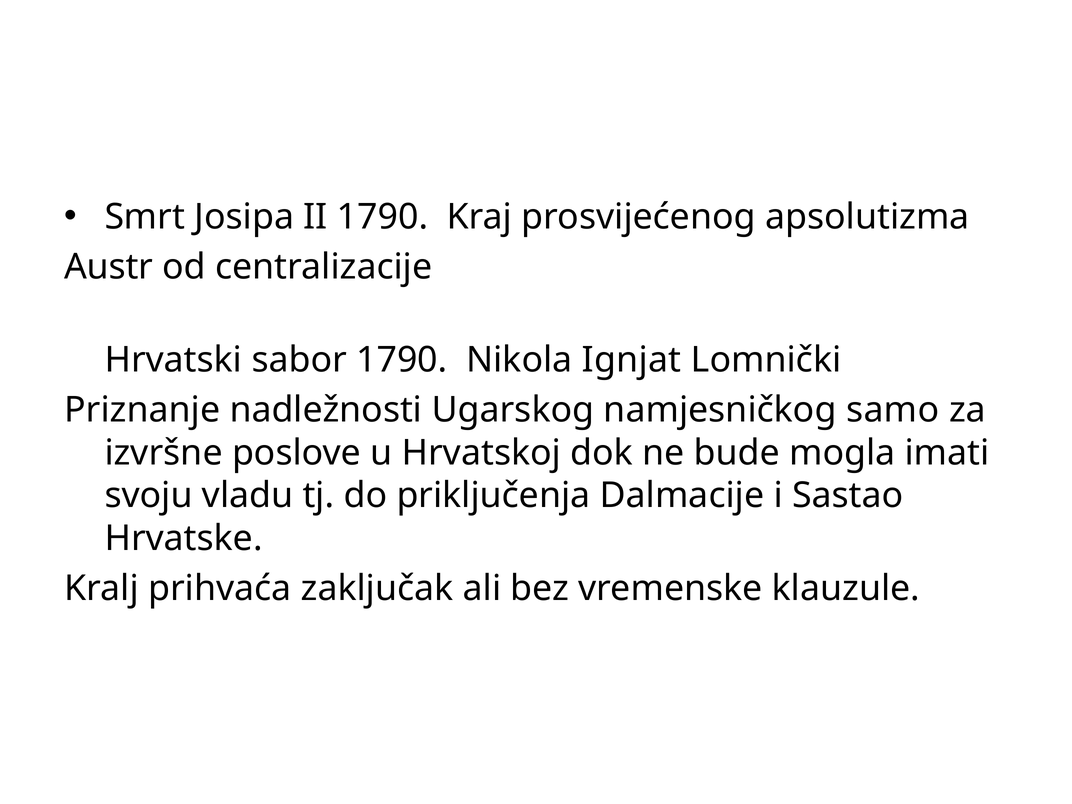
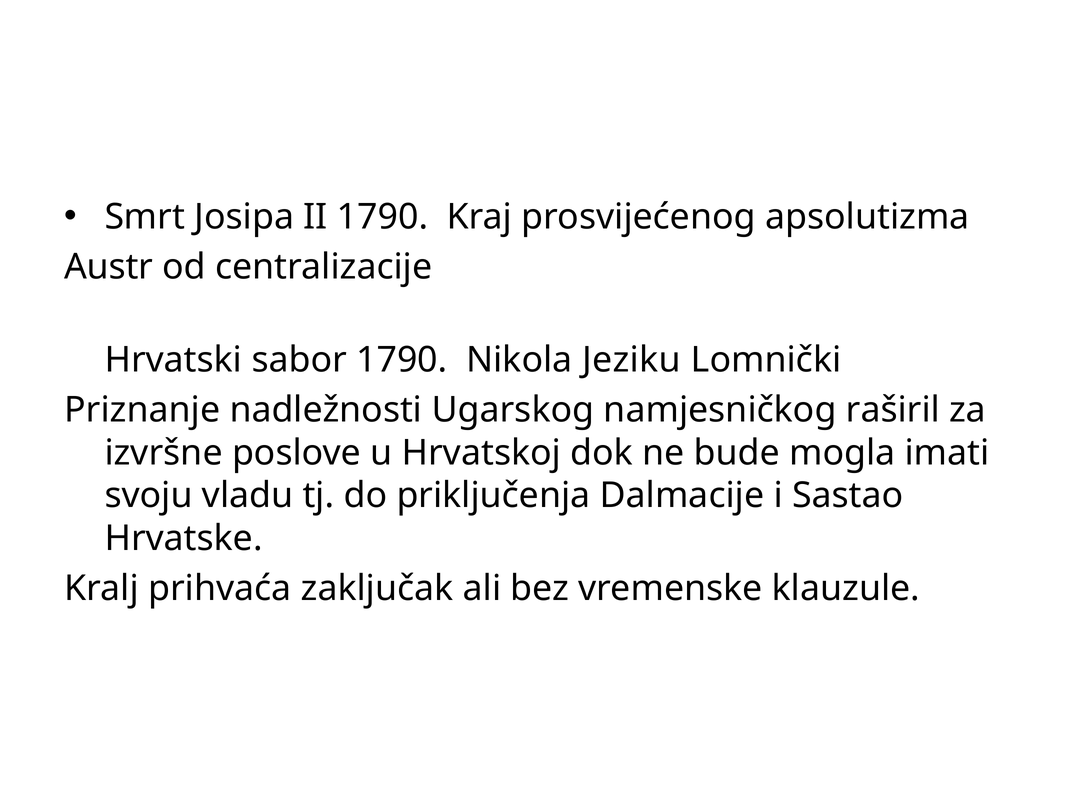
Ignjat: Ignjat -> Jeziku (632, 360)
samo: samo -> raširil (893, 410)
